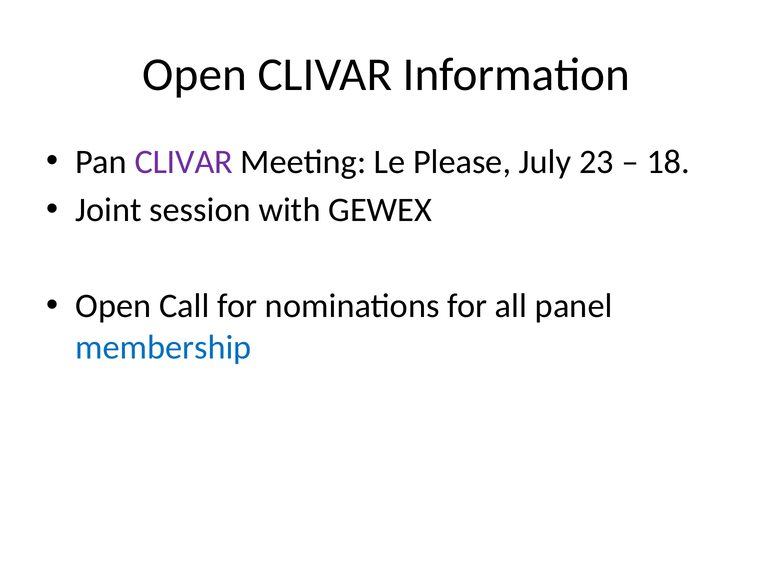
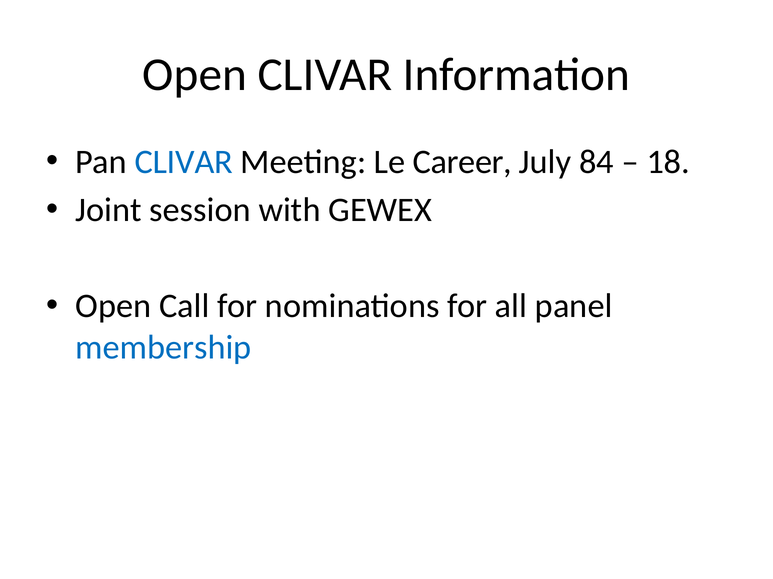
CLIVAR colour: purple -> blue (184, 162)
Please: Please -> Career (462, 162)
23: 23 -> 84 (596, 162)
